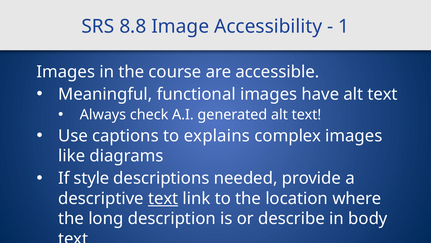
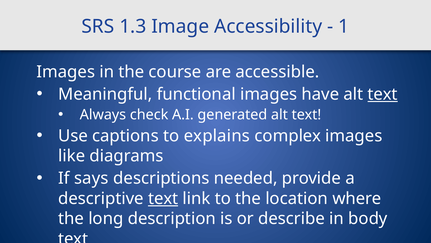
8.8: 8.8 -> 1.3 (133, 26)
text underline: none -> present (383, 94)
style: style -> says (91, 178)
